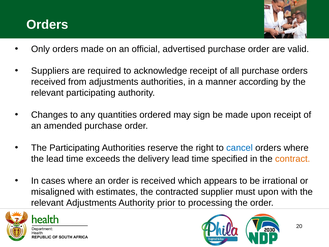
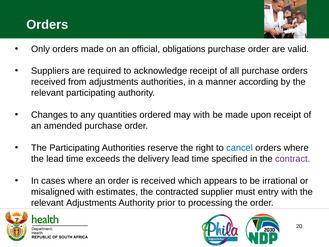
advertised: advertised -> obligations (184, 49)
may sign: sign -> with (202, 115)
contract colour: orange -> purple (293, 159)
must upon: upon -> entry (268, 192)
